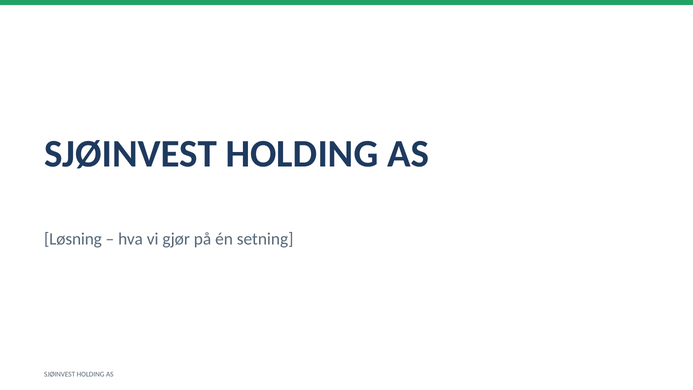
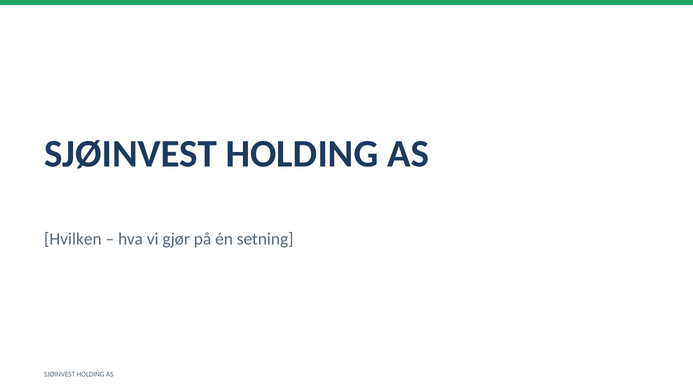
Løsning: Løsning -> Hvilken (73, 239)
